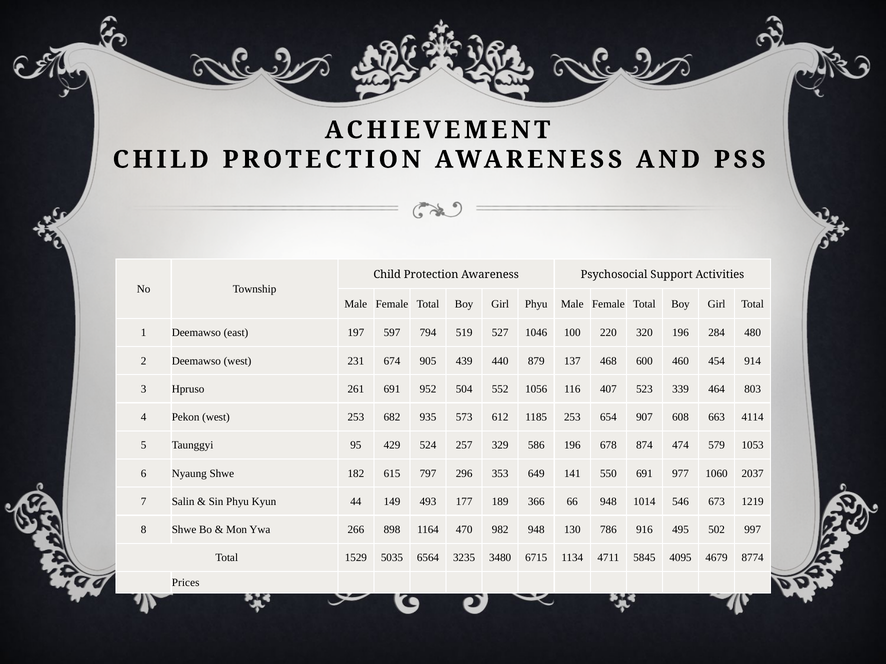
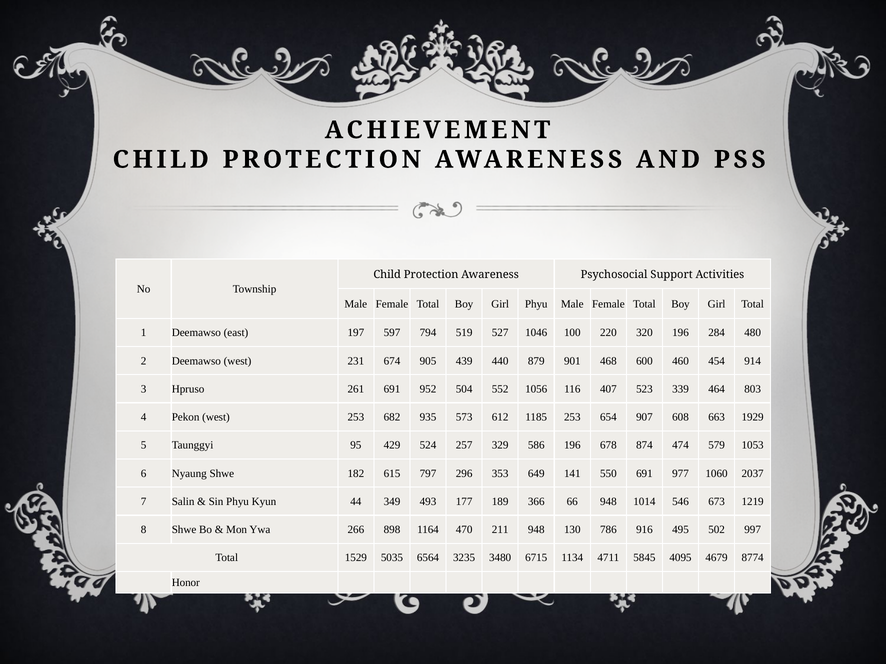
137: 137 -> 901 (572, 361)
4114: 4114 -> 1929 (753, 417)
149: 149 -> 349 (392, 502)
982: 982 -> 211 (500, 530)
Prices: Prices -> Honor (186, 583)
